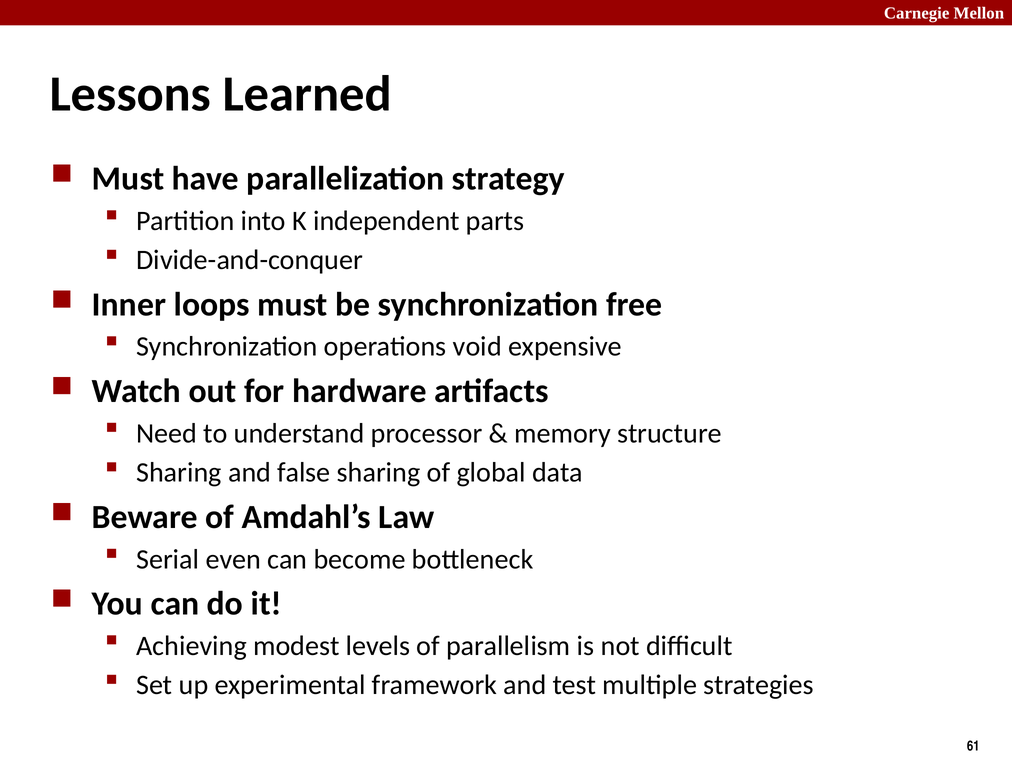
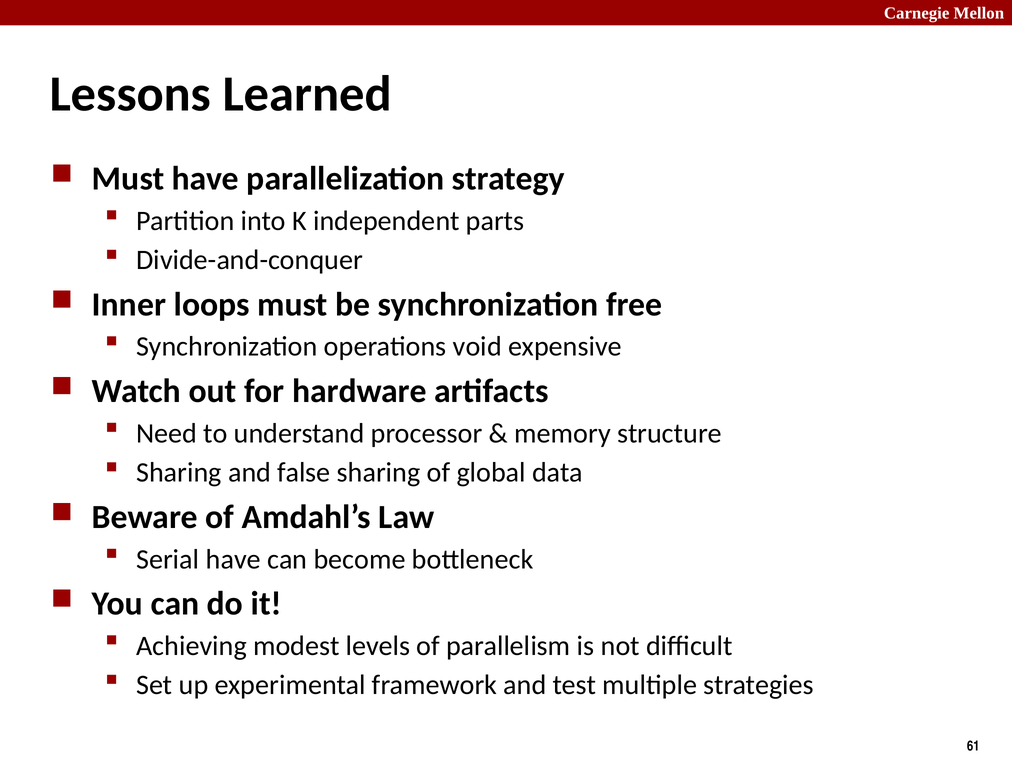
Serial even: even -> have (233, 559)
